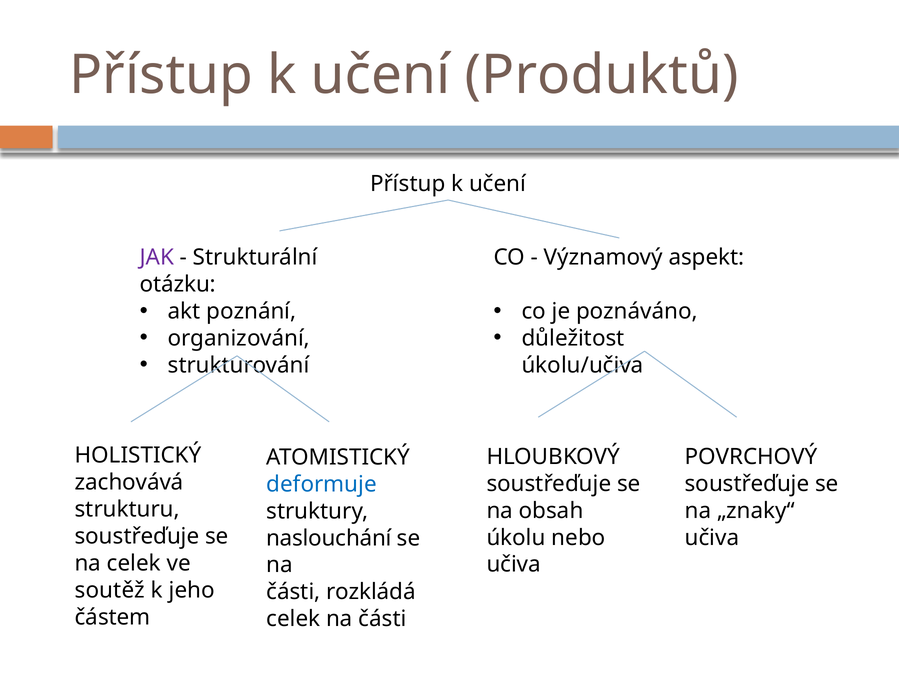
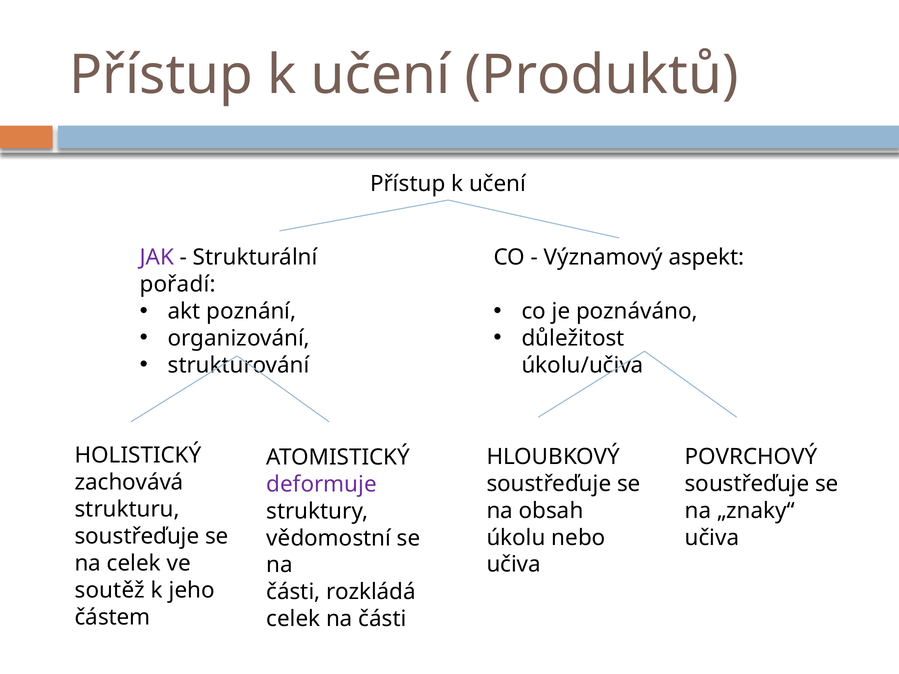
otázku: otázku -> pořadí (178, 284)
deformuje colour: blue -> purple (322, 484)
naslouchání: naslouchání -> vědomostní (329, 538)
